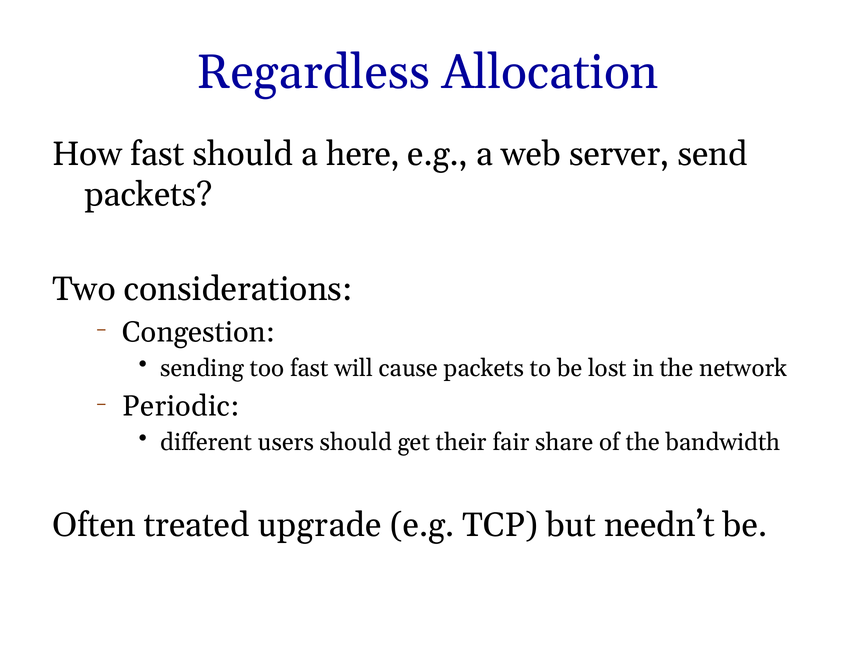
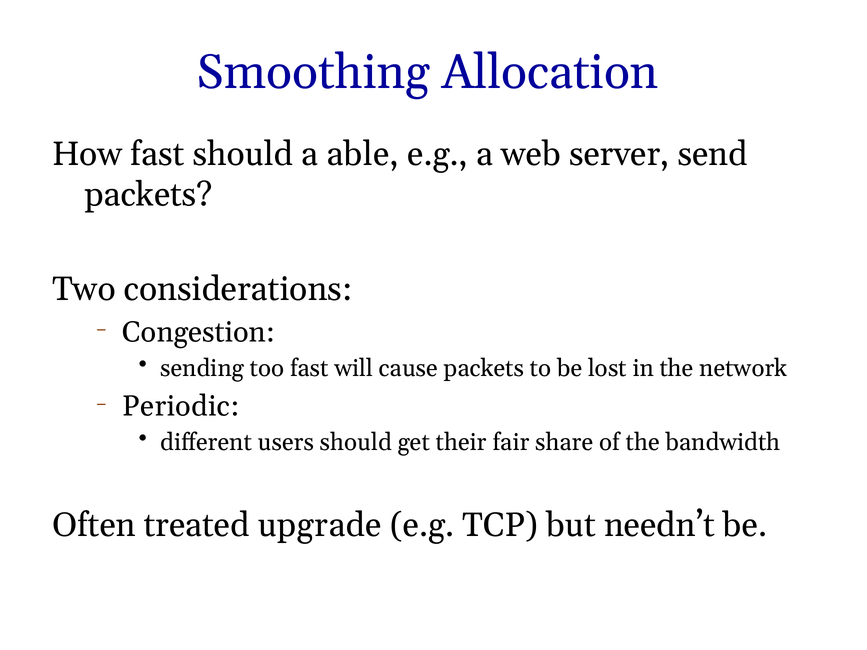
Regardless: Regardless -> Smoothing (313, 72)
here: here -> able (363, 154)
